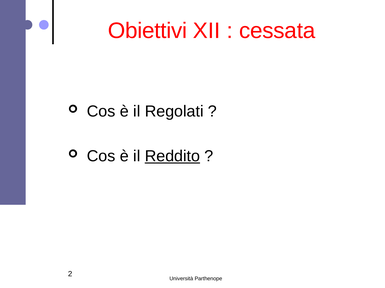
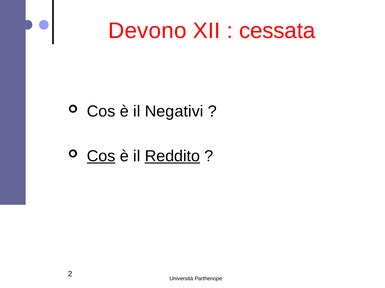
Obiettivi: Obiettivi -> Devono (147, 31)
Regolati: Regolati -> Negativi (174, 112)
Cos underline: none -> present (101, 157)
